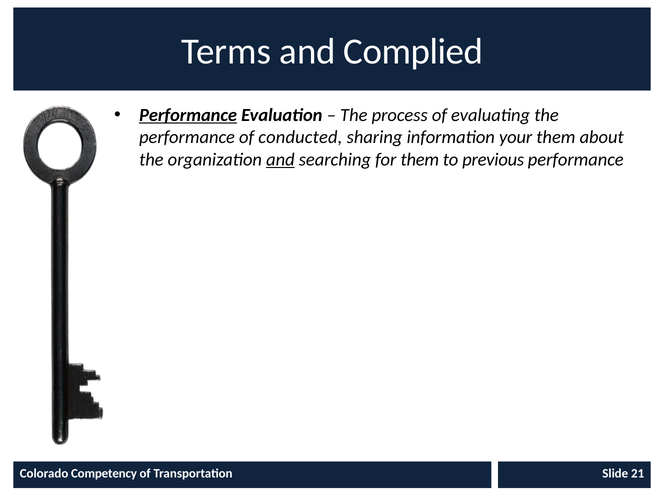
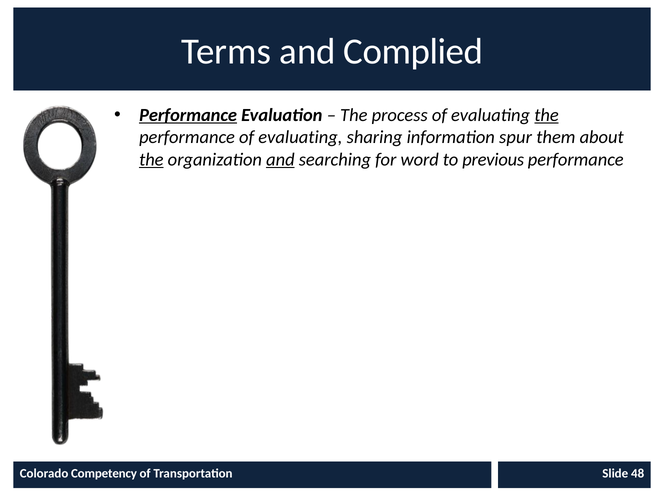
the underline: none -> present (546, 115)
performance of conducted: conducted -> evaluating (300, 137)
your: your -> spur (516, 137)
the underline: none -> present (151, 159)
for them: them -> word (420, 159)
21: 21 -> 48 (638, 474)
